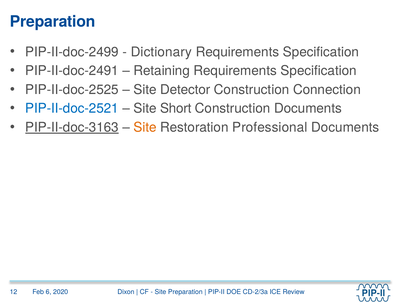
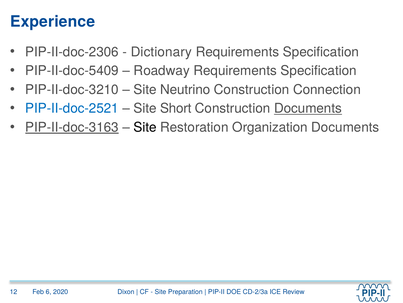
Preparation: Preparation -> Experience (53, 22)
PIP-II-doc-2499: PIP-II-doc-2499 -> PIP-II-doc-2306 (72, 52)
PIP-II-doc-2491: PIP-II-doc-2491 -> PIP-II-doc-5409 (72, 71)
Retaining: Retaining -> Roadway (162, 71)
PIP-II-doc-2525: PIP-II-doc-2525 -> PIP-II-doc-3210 (72, 89)
Detector: Detector -> Neutrino (185, 89)
Documents underline: none -> present (308, 108)
Site colour: orange -> black (145, 127)
Professional: Professional -> Organization (270, 127)
